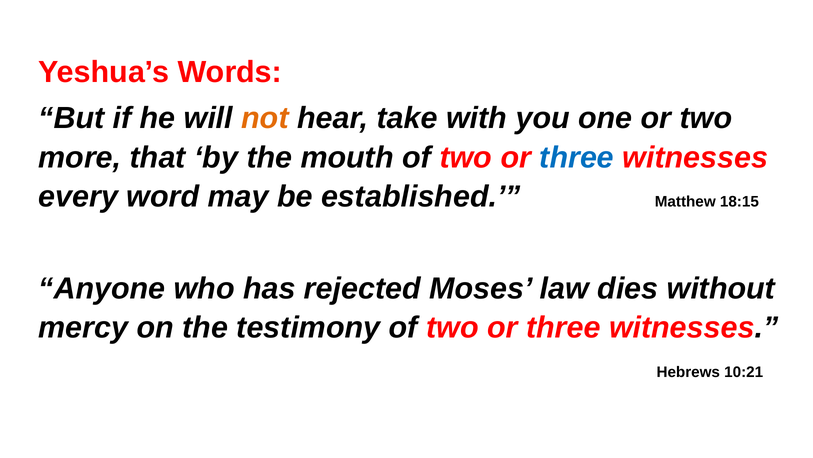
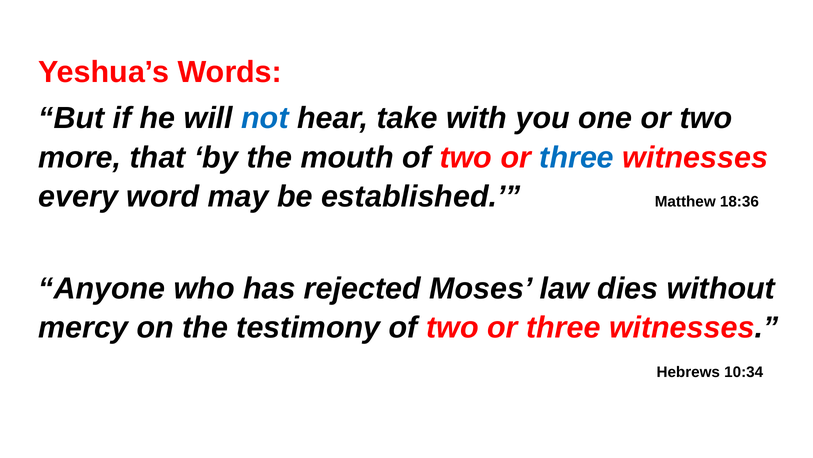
not colour: orange -> blue (265, 118)
18:15: 18:15 -> 18:36 (739, 201)
10:21: 10:21 -> 10:34 (744, 372)
